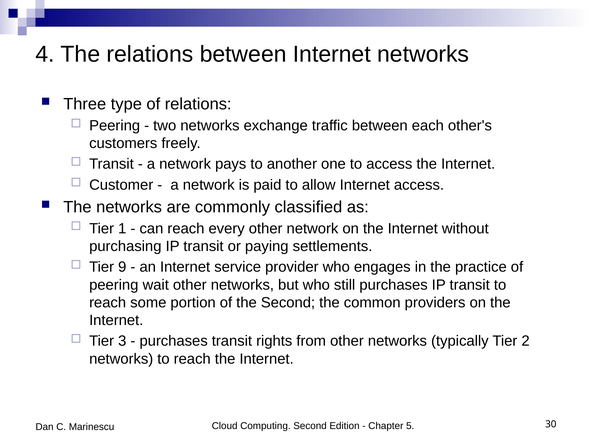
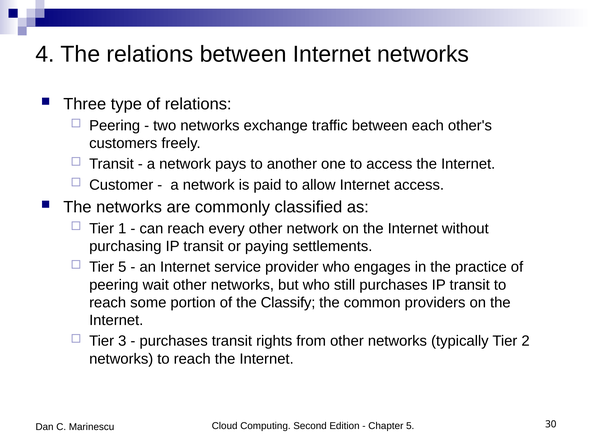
Tier 9: 9 -> 5 (122, 267)
the Second: Second -> Classify (288, 303)
